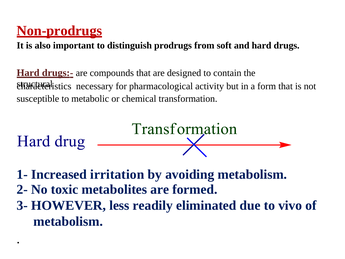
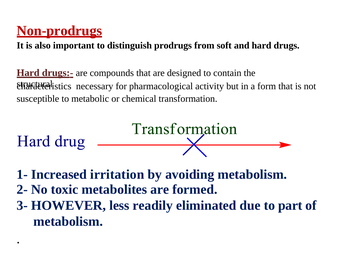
vivo: vivo -> part (290, 205)
